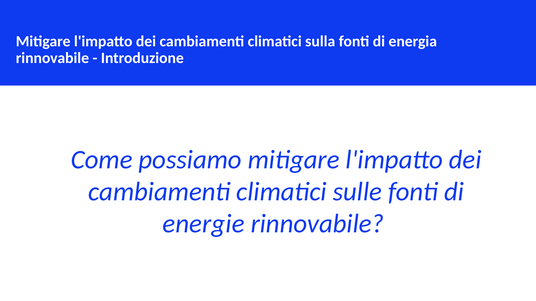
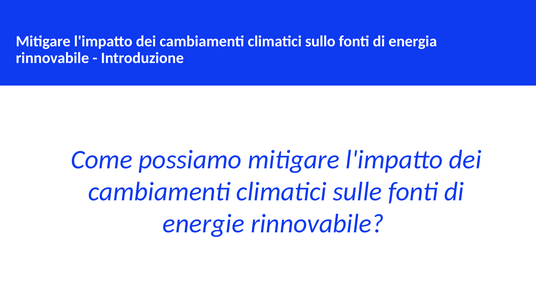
sulla: sulla -> sullo (320, 41)
